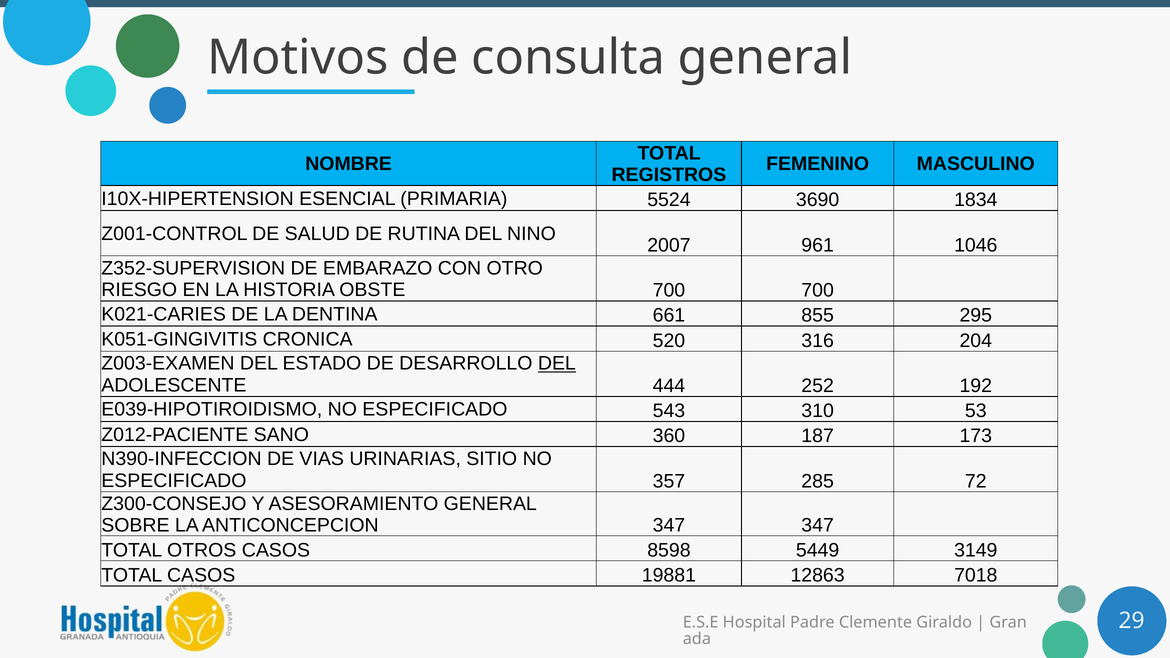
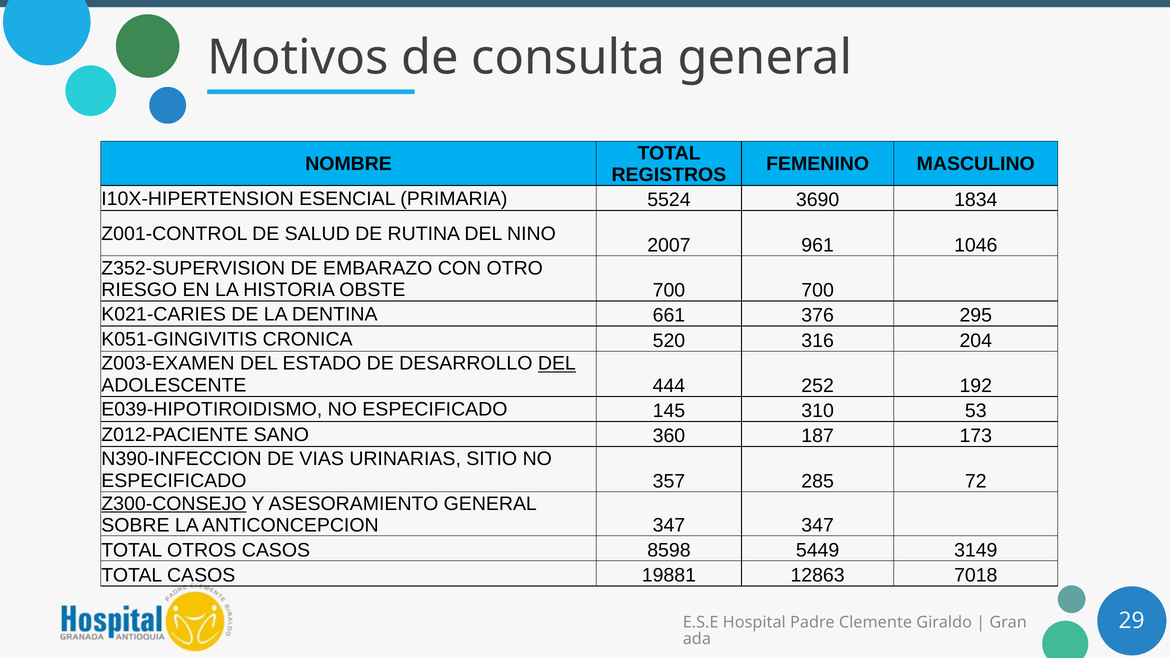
855: 855 -> 376 (818, 316)
543: 543 -> 145 (669, 411)
Z300-CONSEJO underline: none -> present (174, 504)
